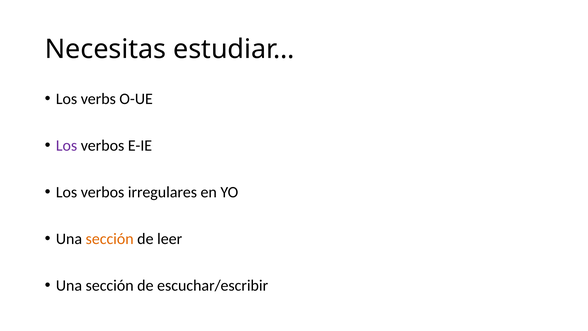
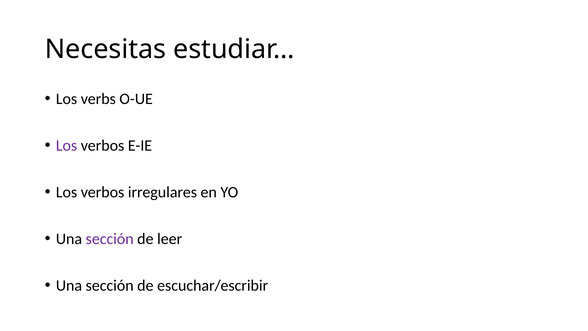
sección colour: orange -> purple (110, 239)
